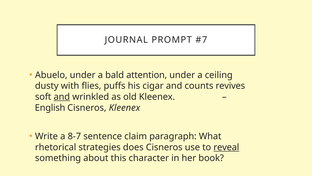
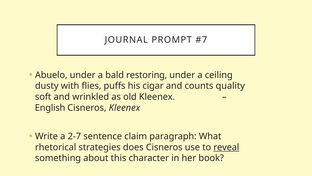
attention: attention -> restoring (147, 75)
revives: revives -> quality (230, 86)
and underline: present -> none (62, 97)
8-7: 8-7 -> 2-7 (74, 136)
